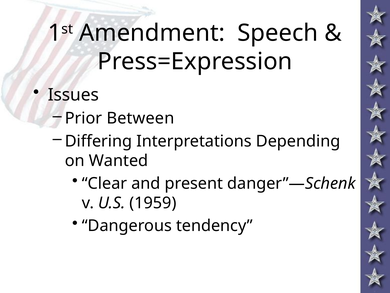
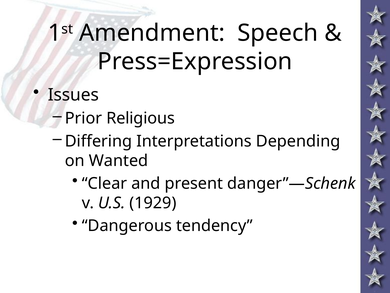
Between: Between -> Religious (141, 118)
1959: 1959 -> 1929 (153, 203)
